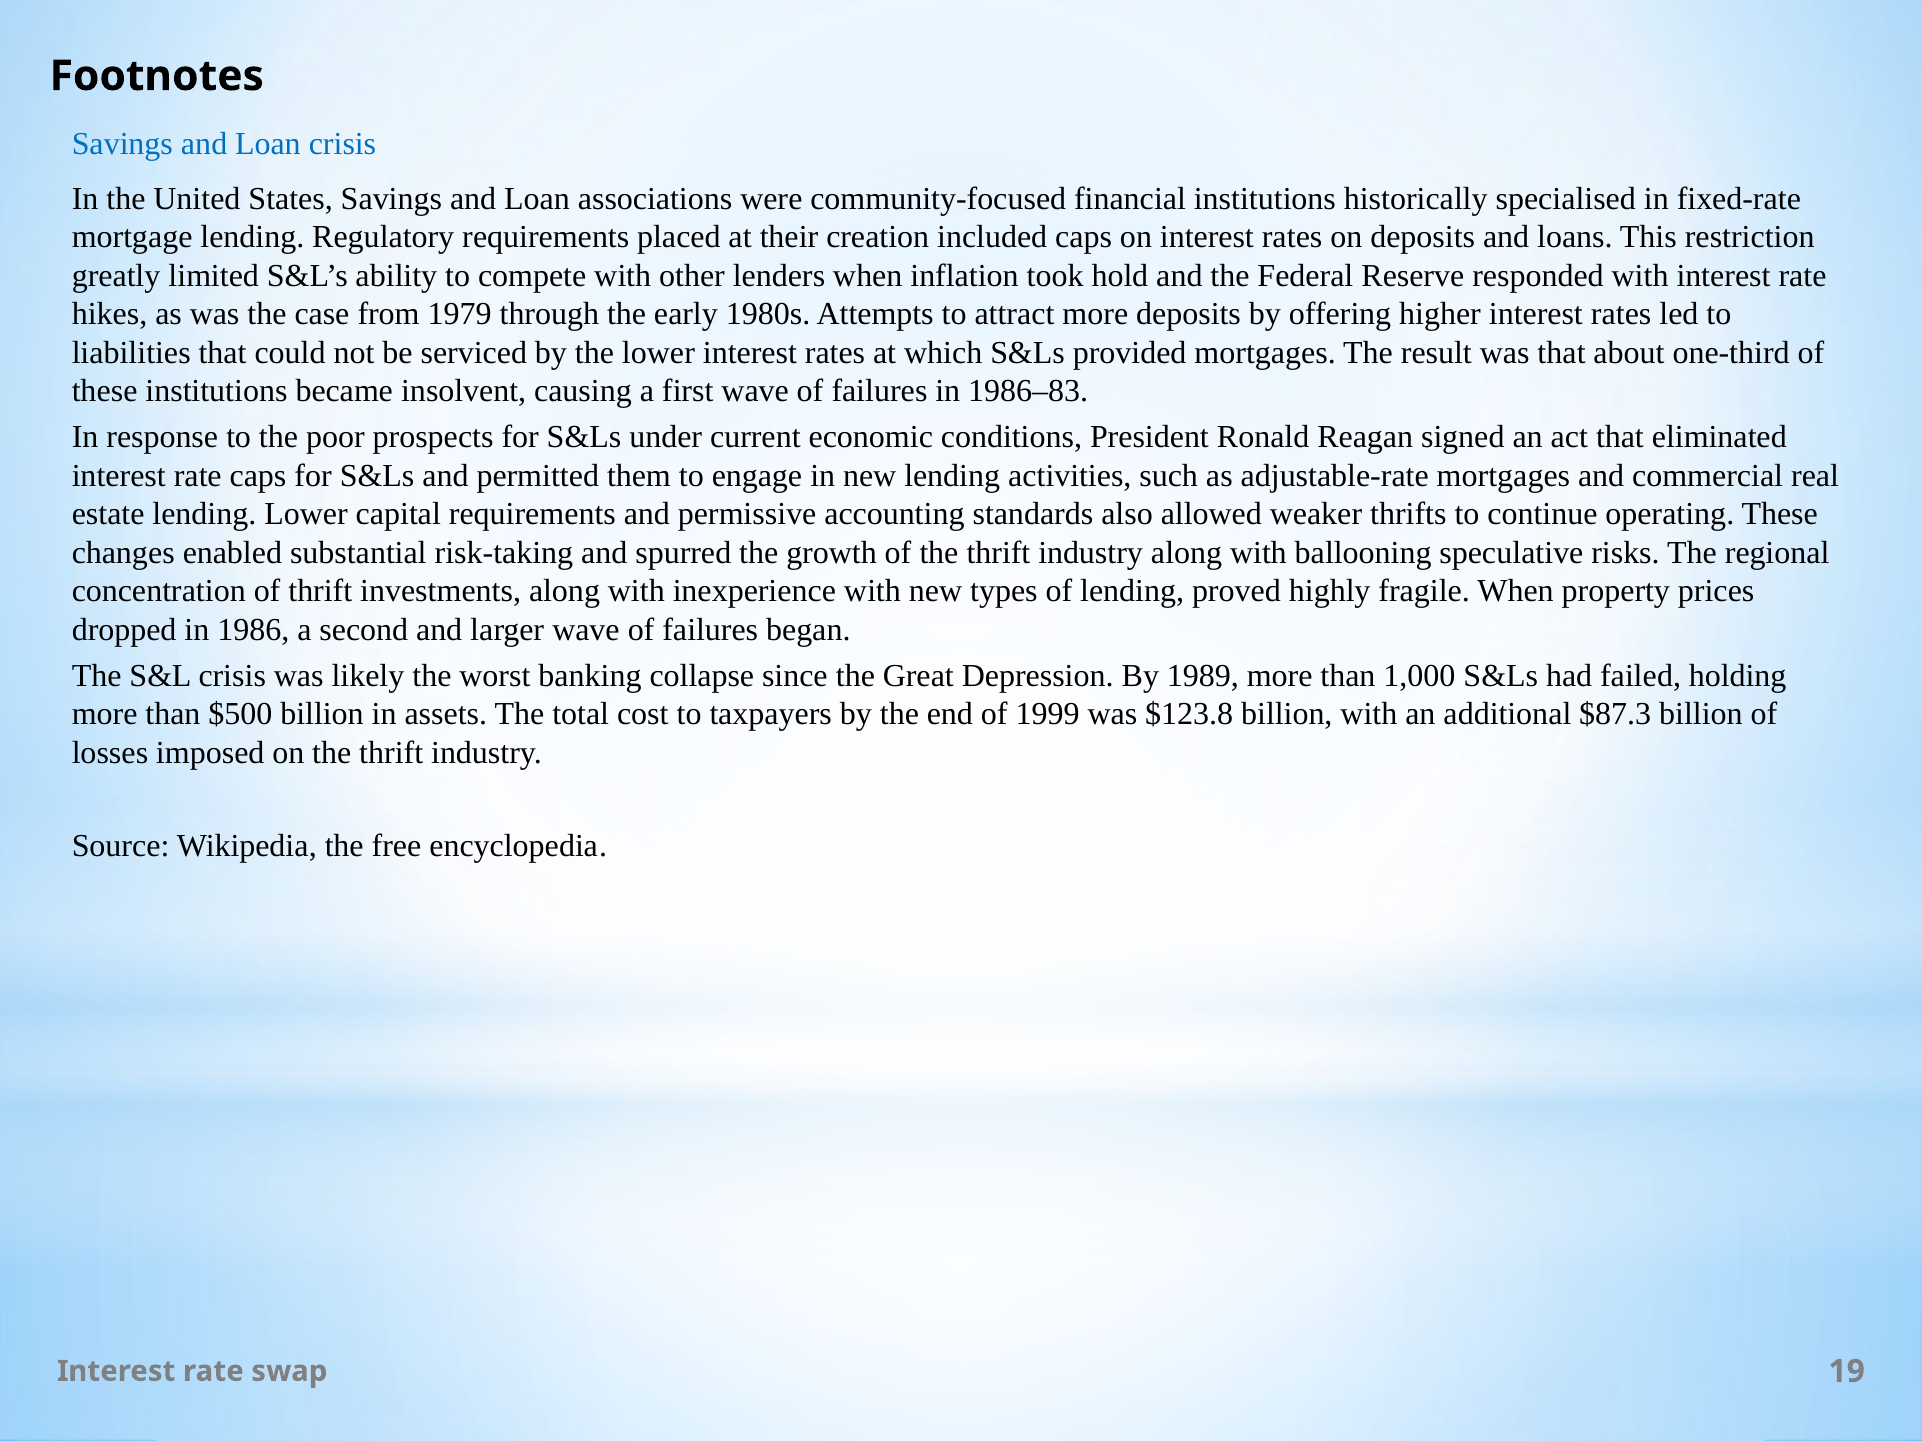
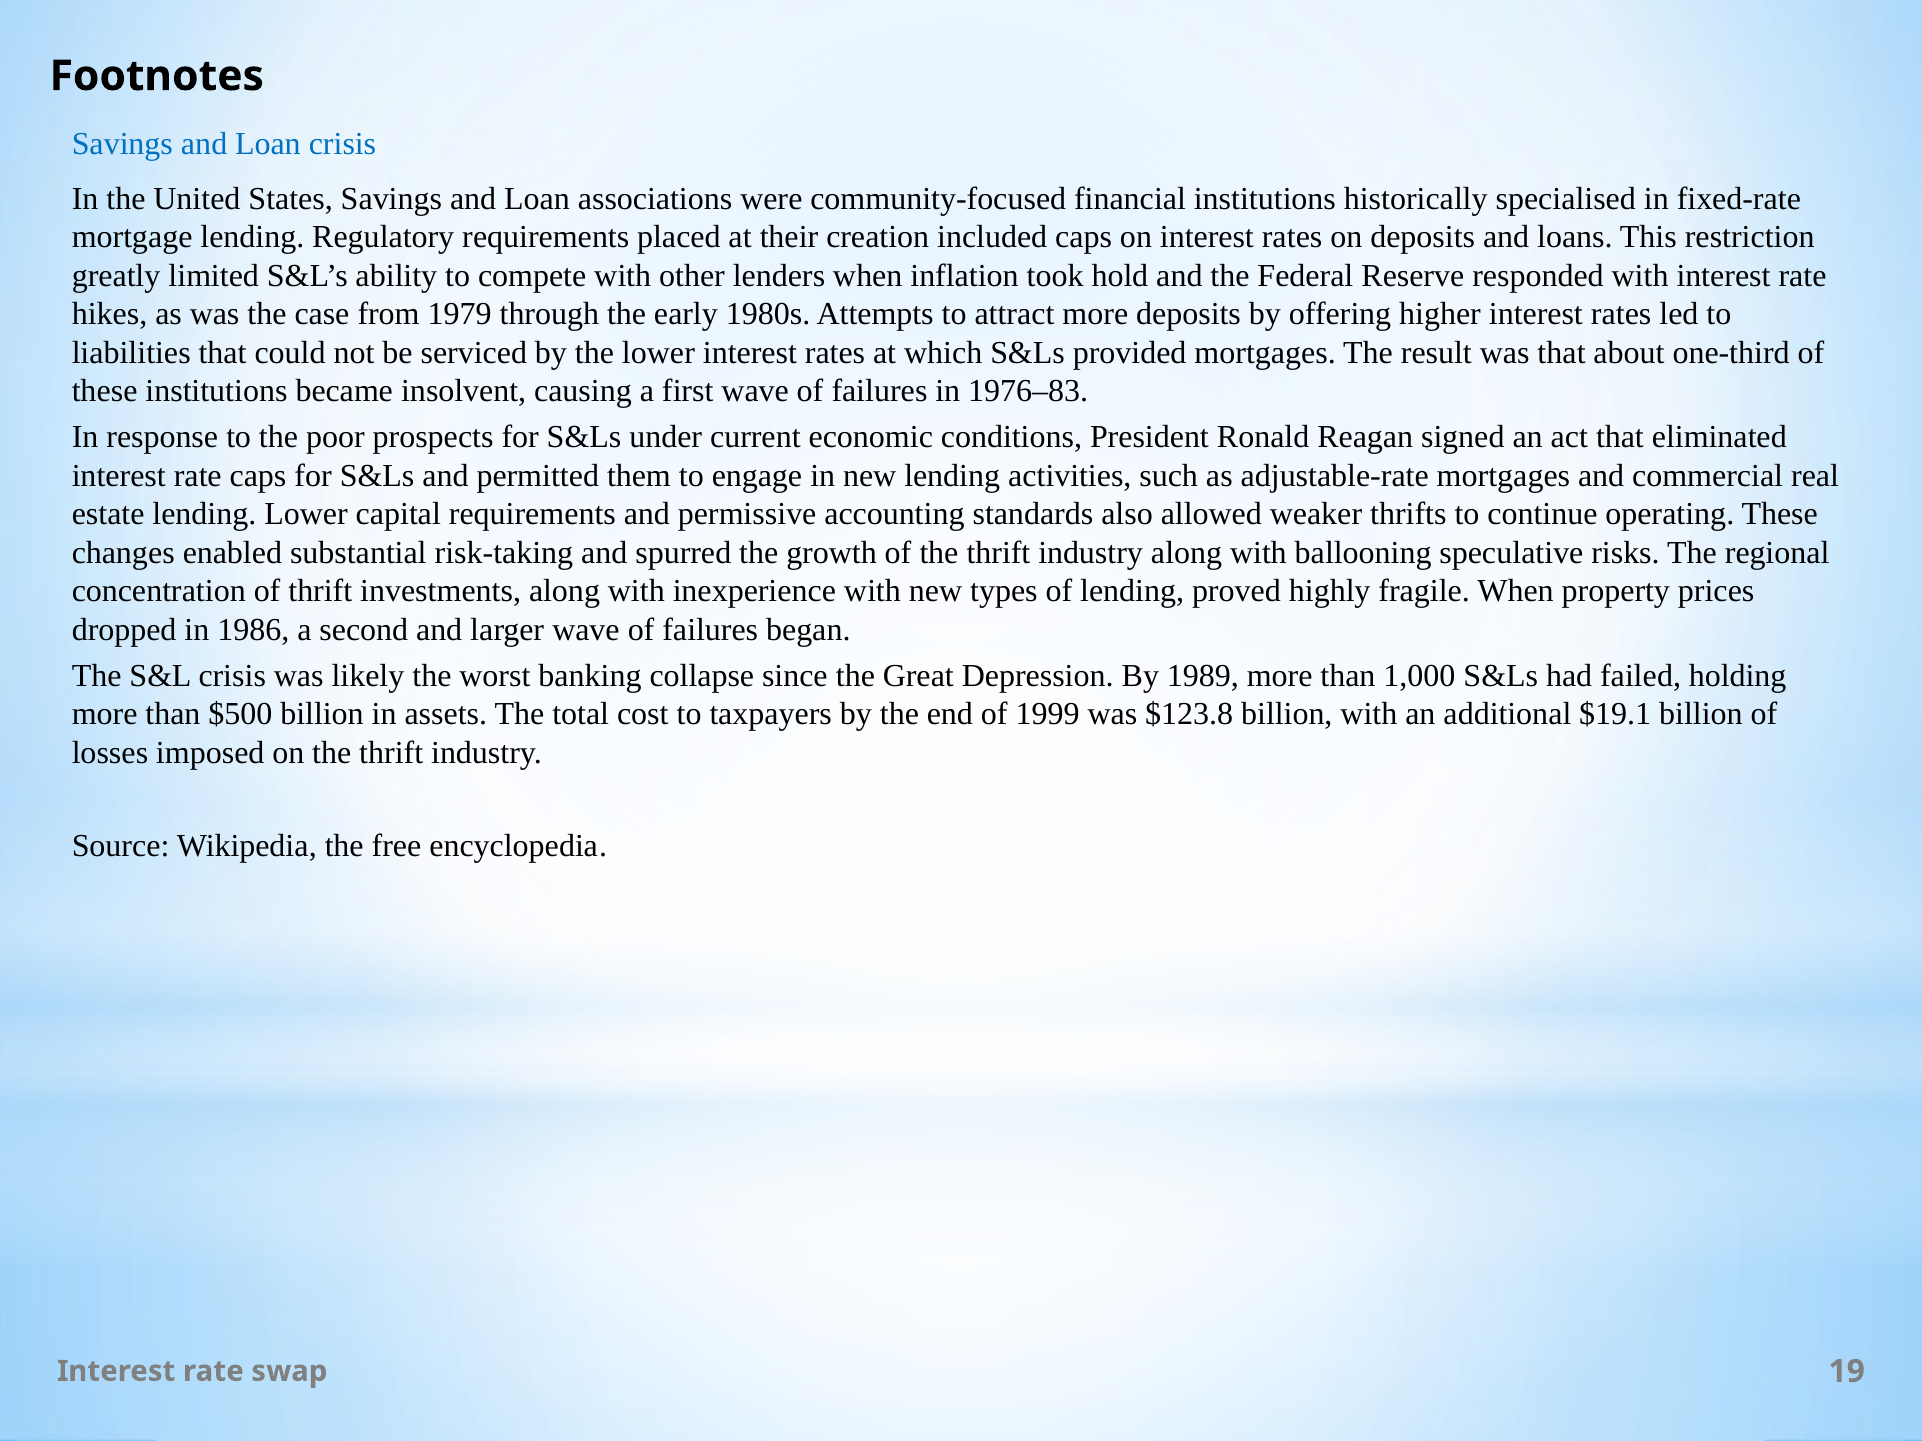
1986–83: 1986–83 -> 1976–83 (1028, 391)
$87.3: $87.3 -> $19.1 (1615, 715)
